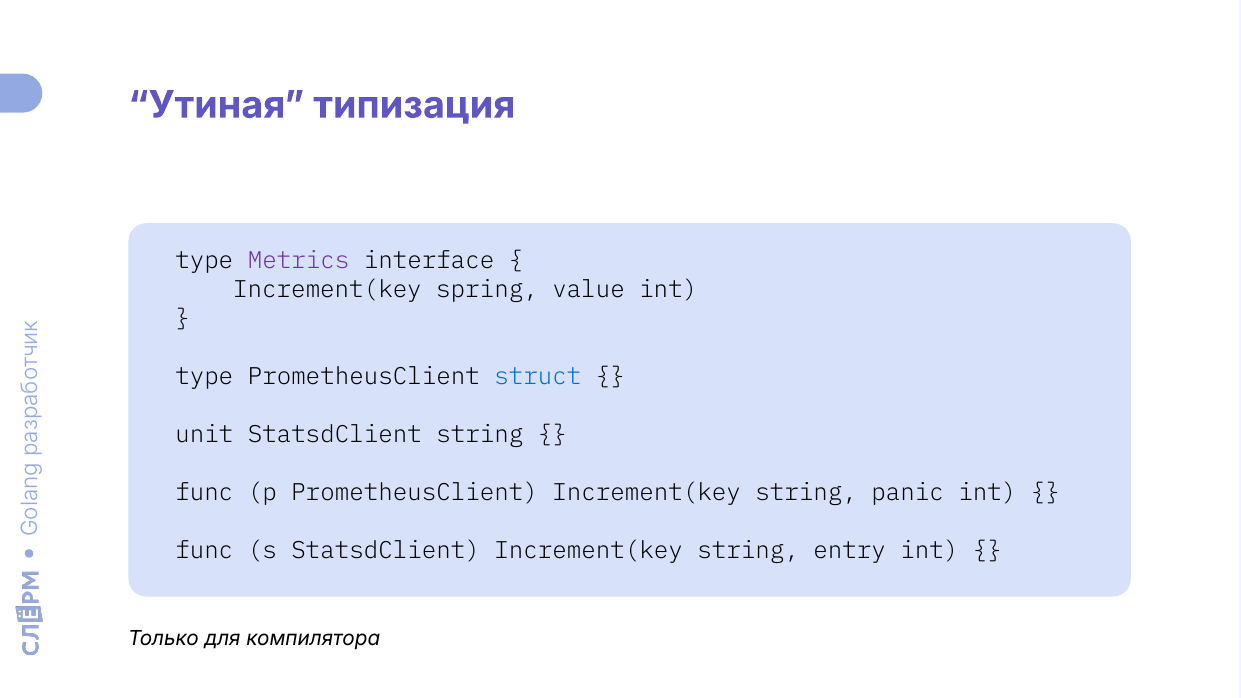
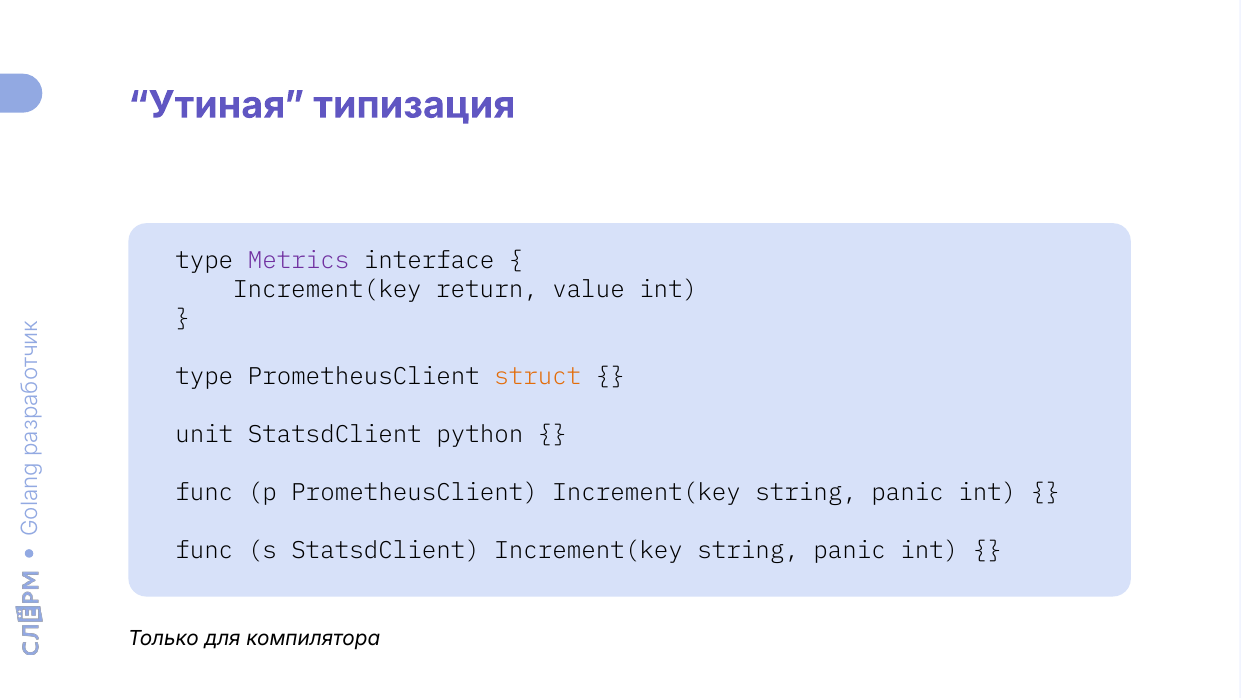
spring: spring -> return (487, 289)
struct colour: blue -> orange (538, 376)
StatsdClient string: string -> python (480, 434)
StatsdClient Increment(key string entry: entry -> panic (850, 550)
